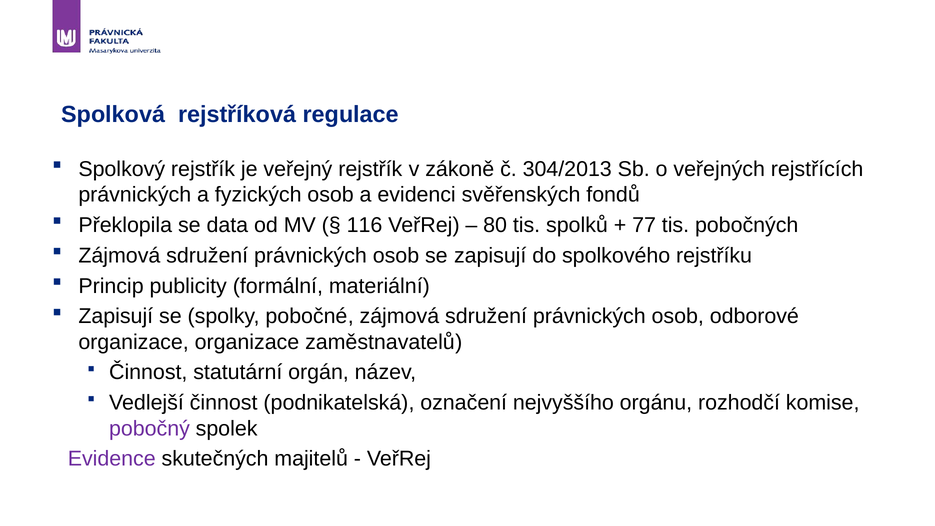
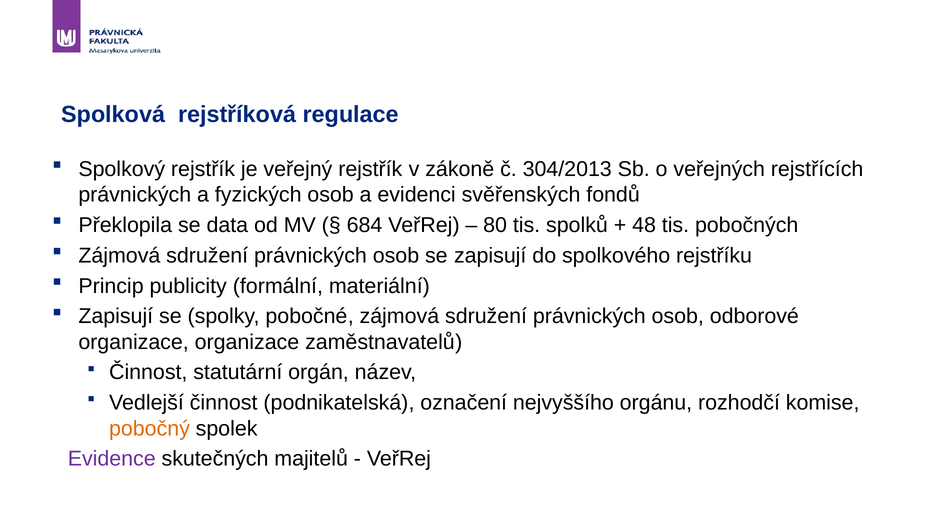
116: 116 -> 684 (365, 225)
77: 77 -> 48 (644, 225)
pobočný colour: purple -> orange (149, 428)
